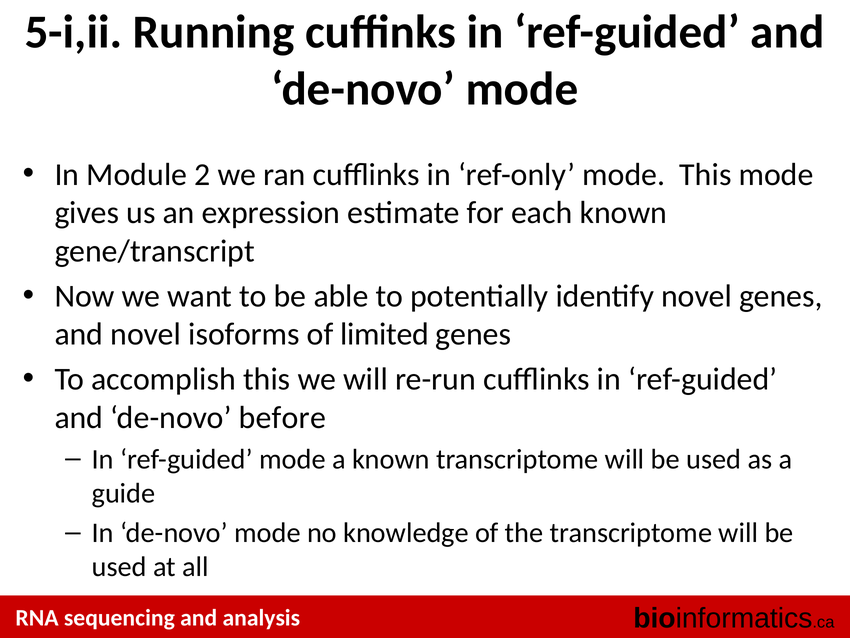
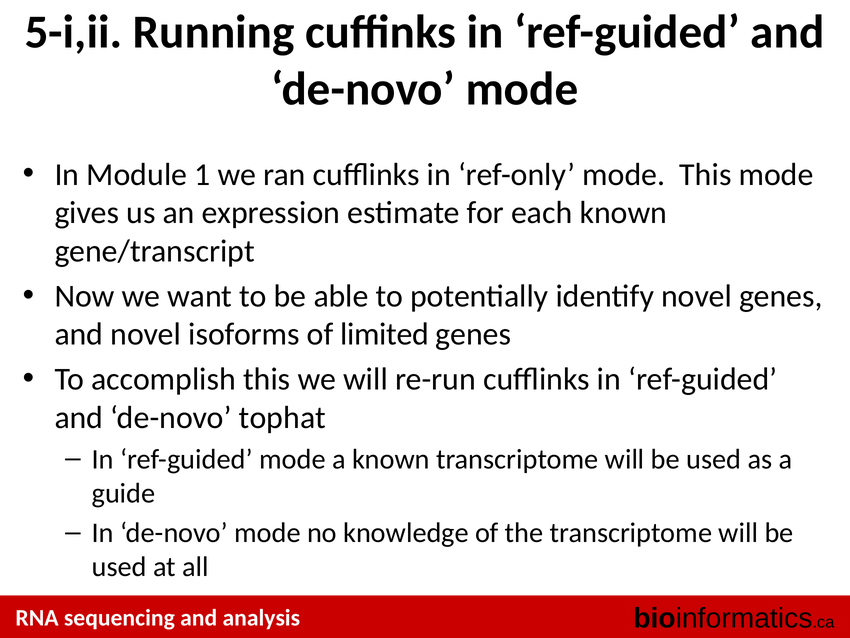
2: 2 -> 1 (202, 174)
before: before -> tophat (282, 417)
